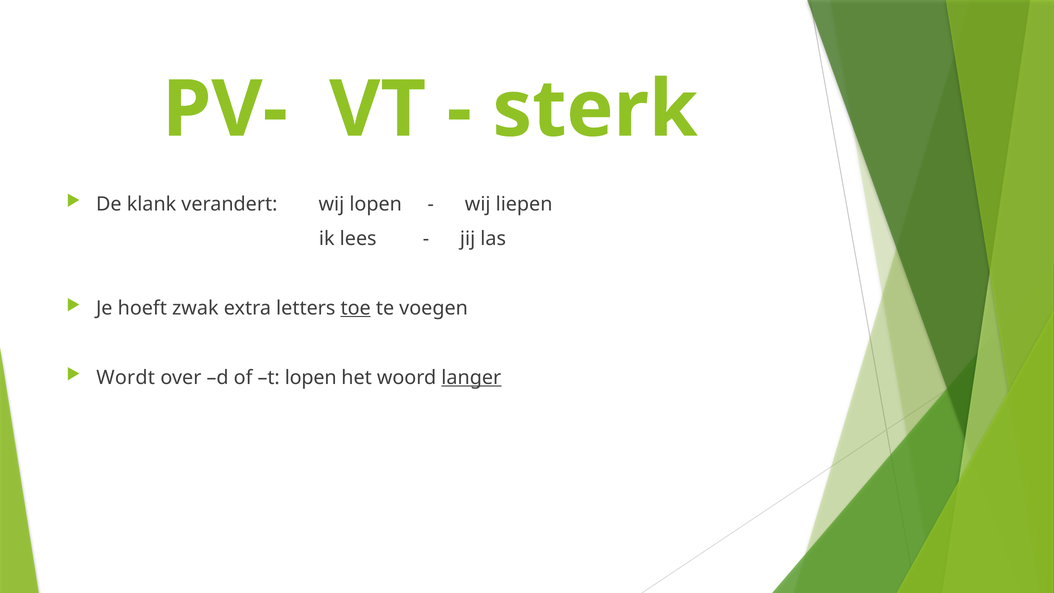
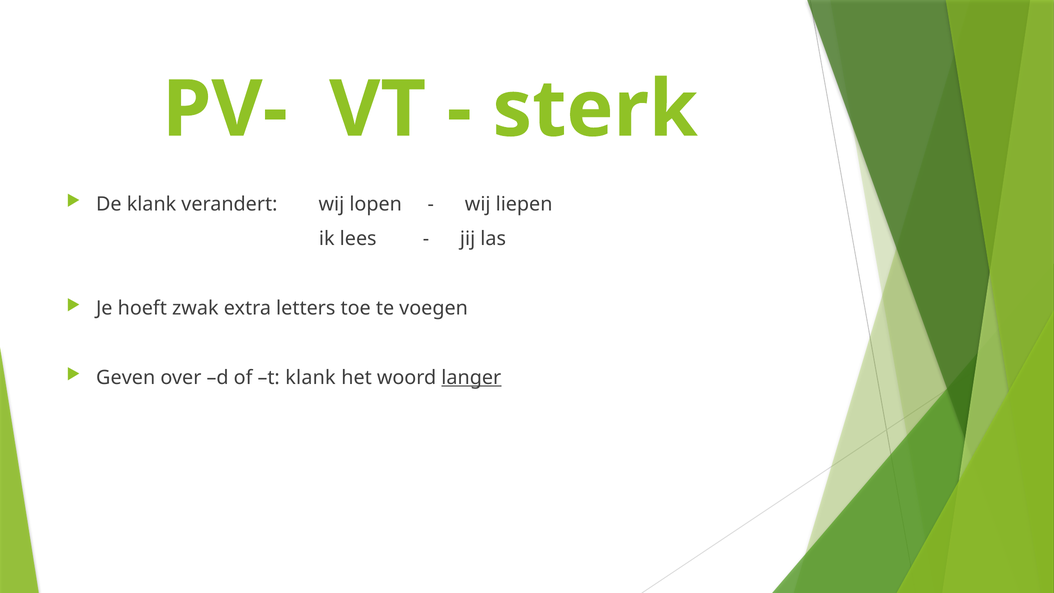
toe underline: present -> none (356, 308)
Wordt: Wordt -> Geven (126, 377)
t lopen: lopen -> klank (311, 377)
